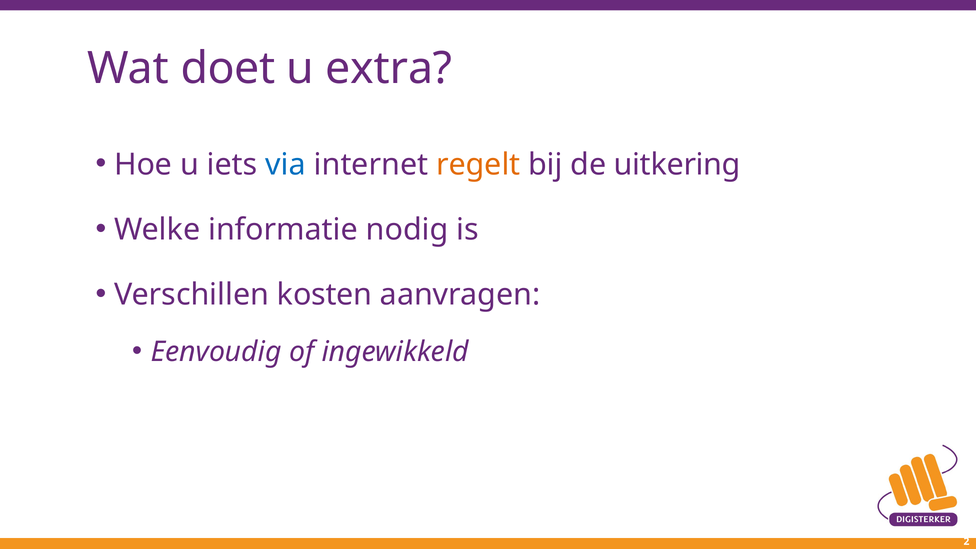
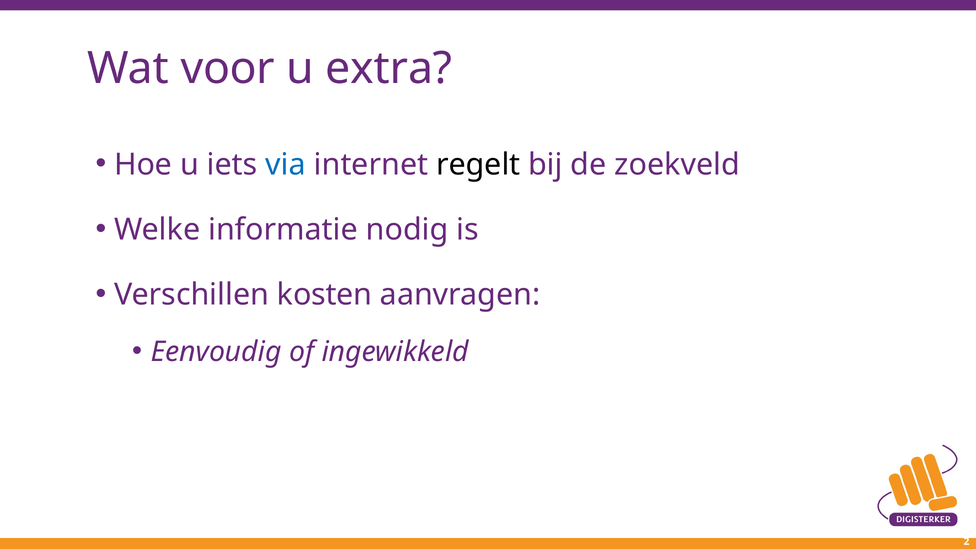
doet: doet -> voor (228, 68)
regelt colour: orange -> black (478, 165)
uitkering: uitkering -> zoekveld (677, 165)
